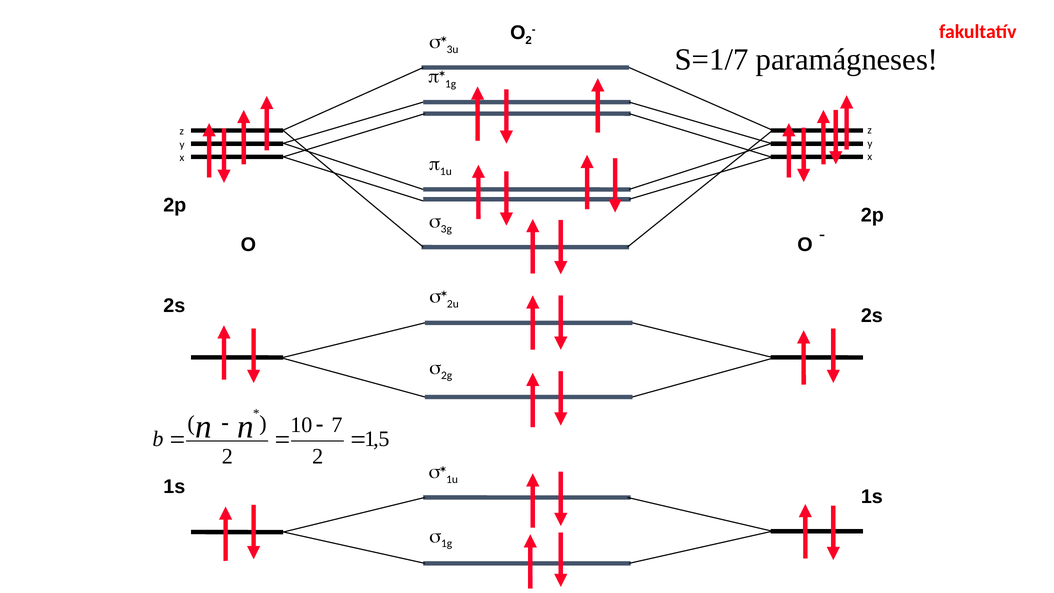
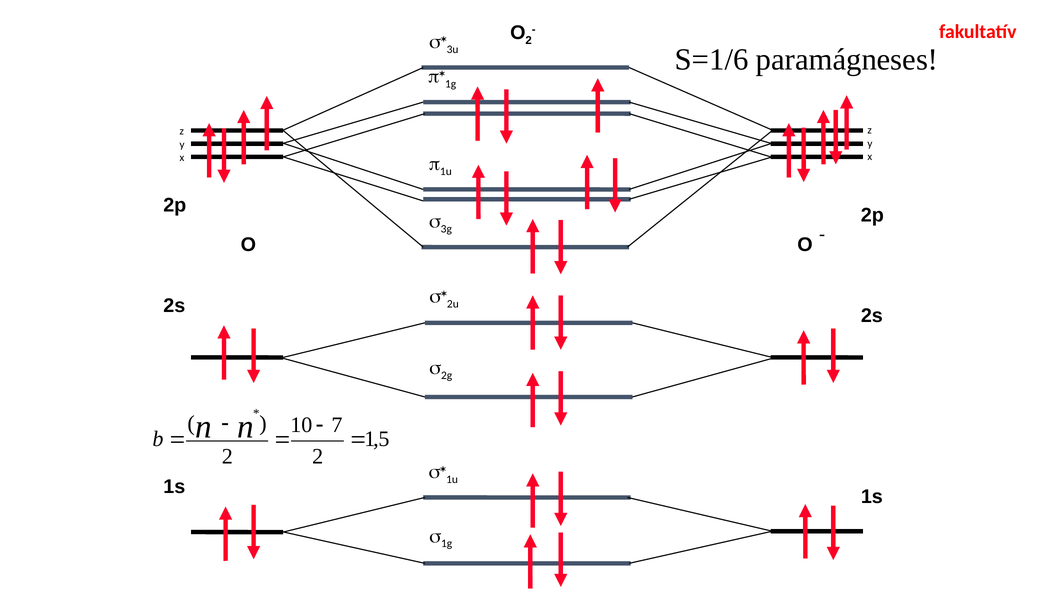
S=1/7: S=1/7 -> S=1/6 (712, 59)
